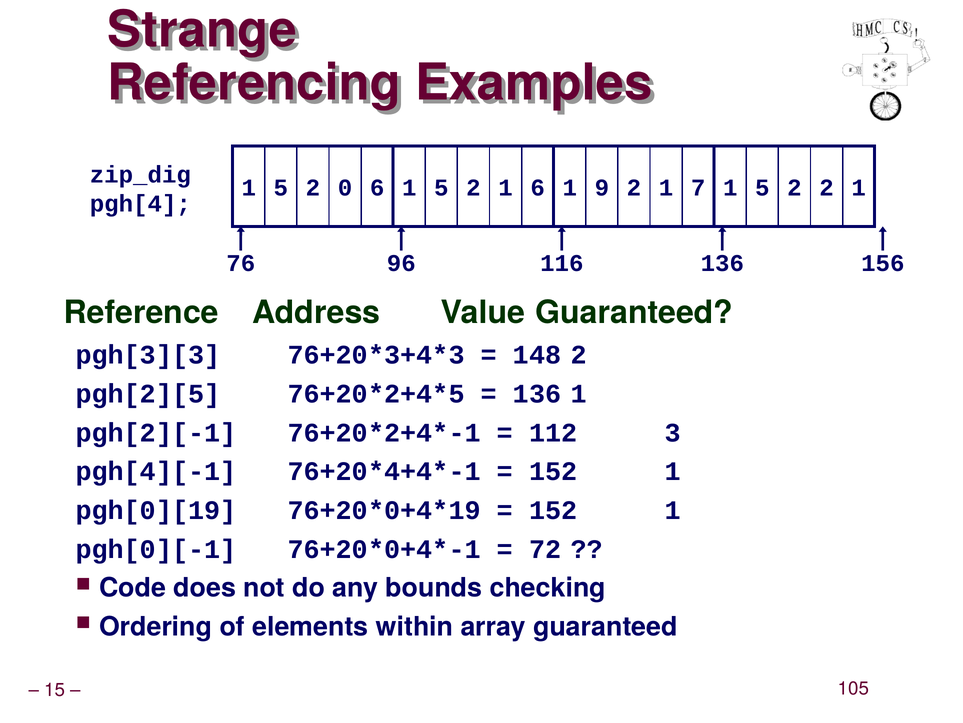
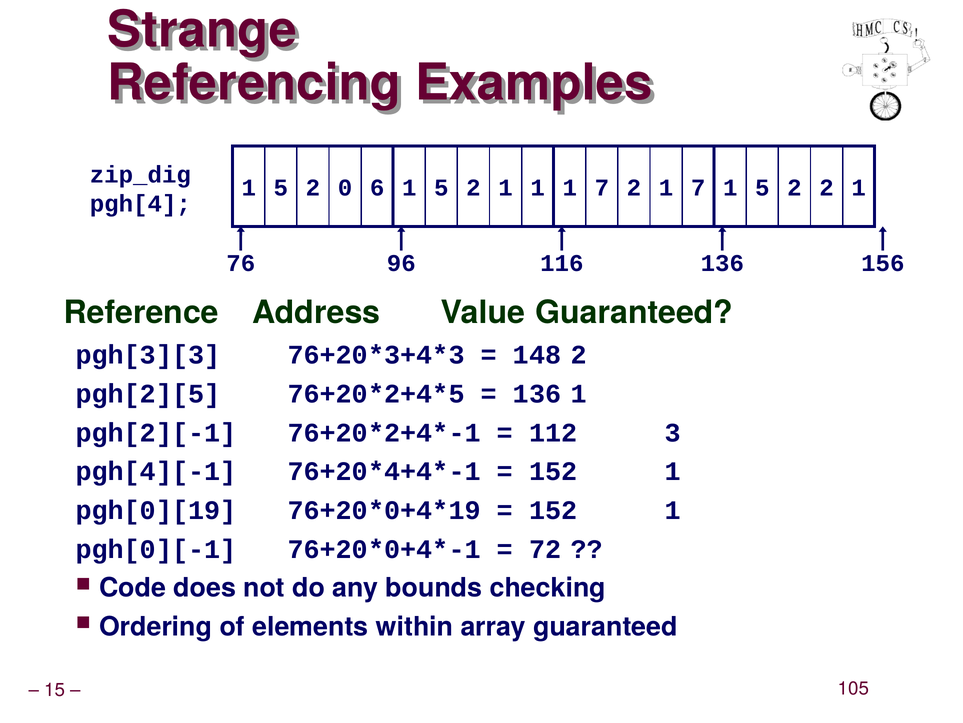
2 1 6: 6 -> 1 (538, 188)
9: 9 -> 7 (602, 188)
